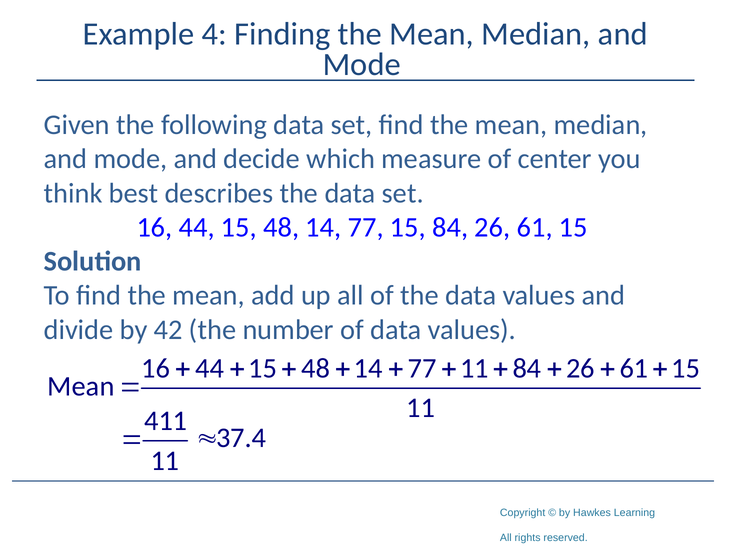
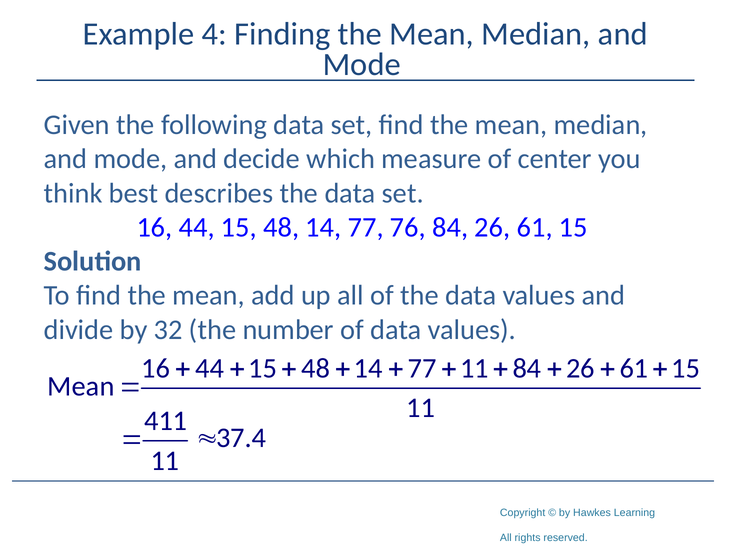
77 15: 15 -> 76 (408, 227)
42: 42 -> 32 (168, 330)
